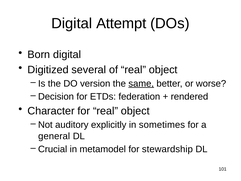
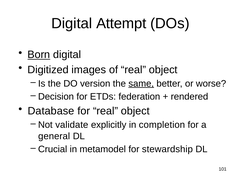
Born underline: none -> present (39, 55)
several: several -> images (89, 70)
Character: Character -> Database (51, 111)
auditory: auditory -> validate (72, 125)
sometimes: sometimes -> completion (162, 125)
